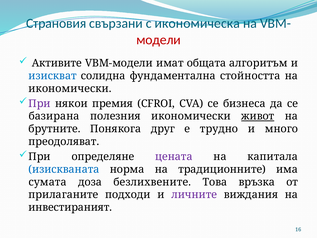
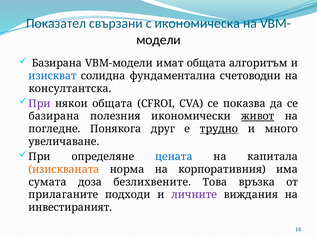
Страновия: Страновия -> Показател (56, 23)
модели colour: red -> black (159, 40)
Активите: Активите -> Базирана (57, 63)
стойността: стойността -> счетоводни (250, 76)
икономически: икономически -> консултантска (70, 88)
някои премия: премия -> общата (112, 103)
бизнеса: бизнеса -> показва (244, 103)
брутните: брутните -> погледне (54, 129)
трудно underline: none -> present (219, 129)
преодоляват: преодоляват -> увеличаване (64, 141)
цената colour: purple -> blue (174, 156)
изискваната colour: blue -> orange (64, 169)
традиционните: традиционните -> корпоративния (222, 169)
